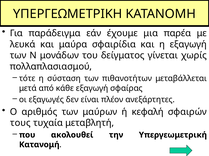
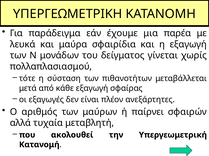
κεφαλή: κεφαλή -> παίρνει (148, 112)
τους: τους -> αλλά (20, 124)
